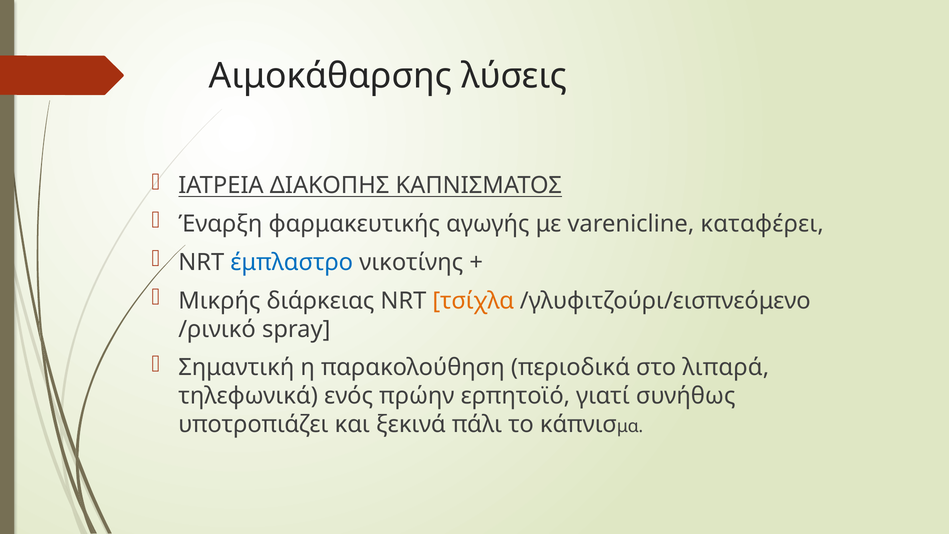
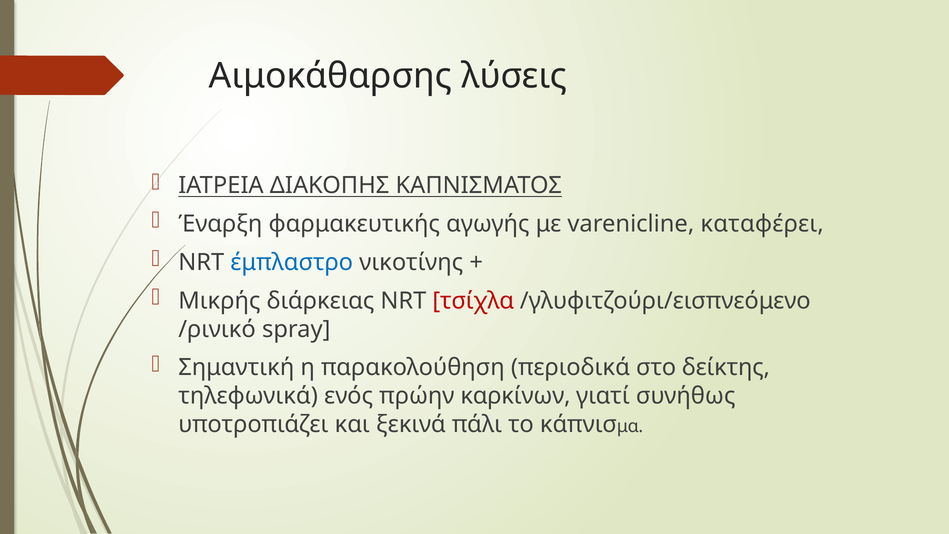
τσίχλα colour: orange -> red (473, 301)
λιπαρά: λιπαρά -> δείκτης (726, 367)
ερπητοϊό: ερπητοϊό -> καρκίνων (515, 396)
